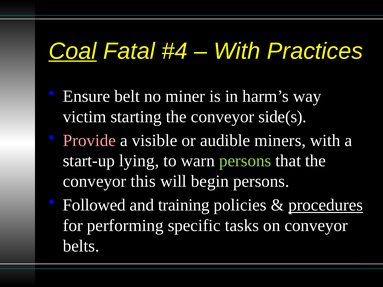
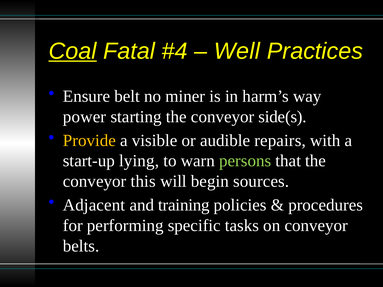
With: With -> Well (237, 51)
victim: victim -> power (85, 117)
Provide colour: pink -> yellow (89, 141)
miners: miners -> repairs (280, 141)
begin persons: persons -> sources (261, 181)
Followed: Followed -> Adjacent (94, 205)
procedures underline: present -> none (326, 205)
